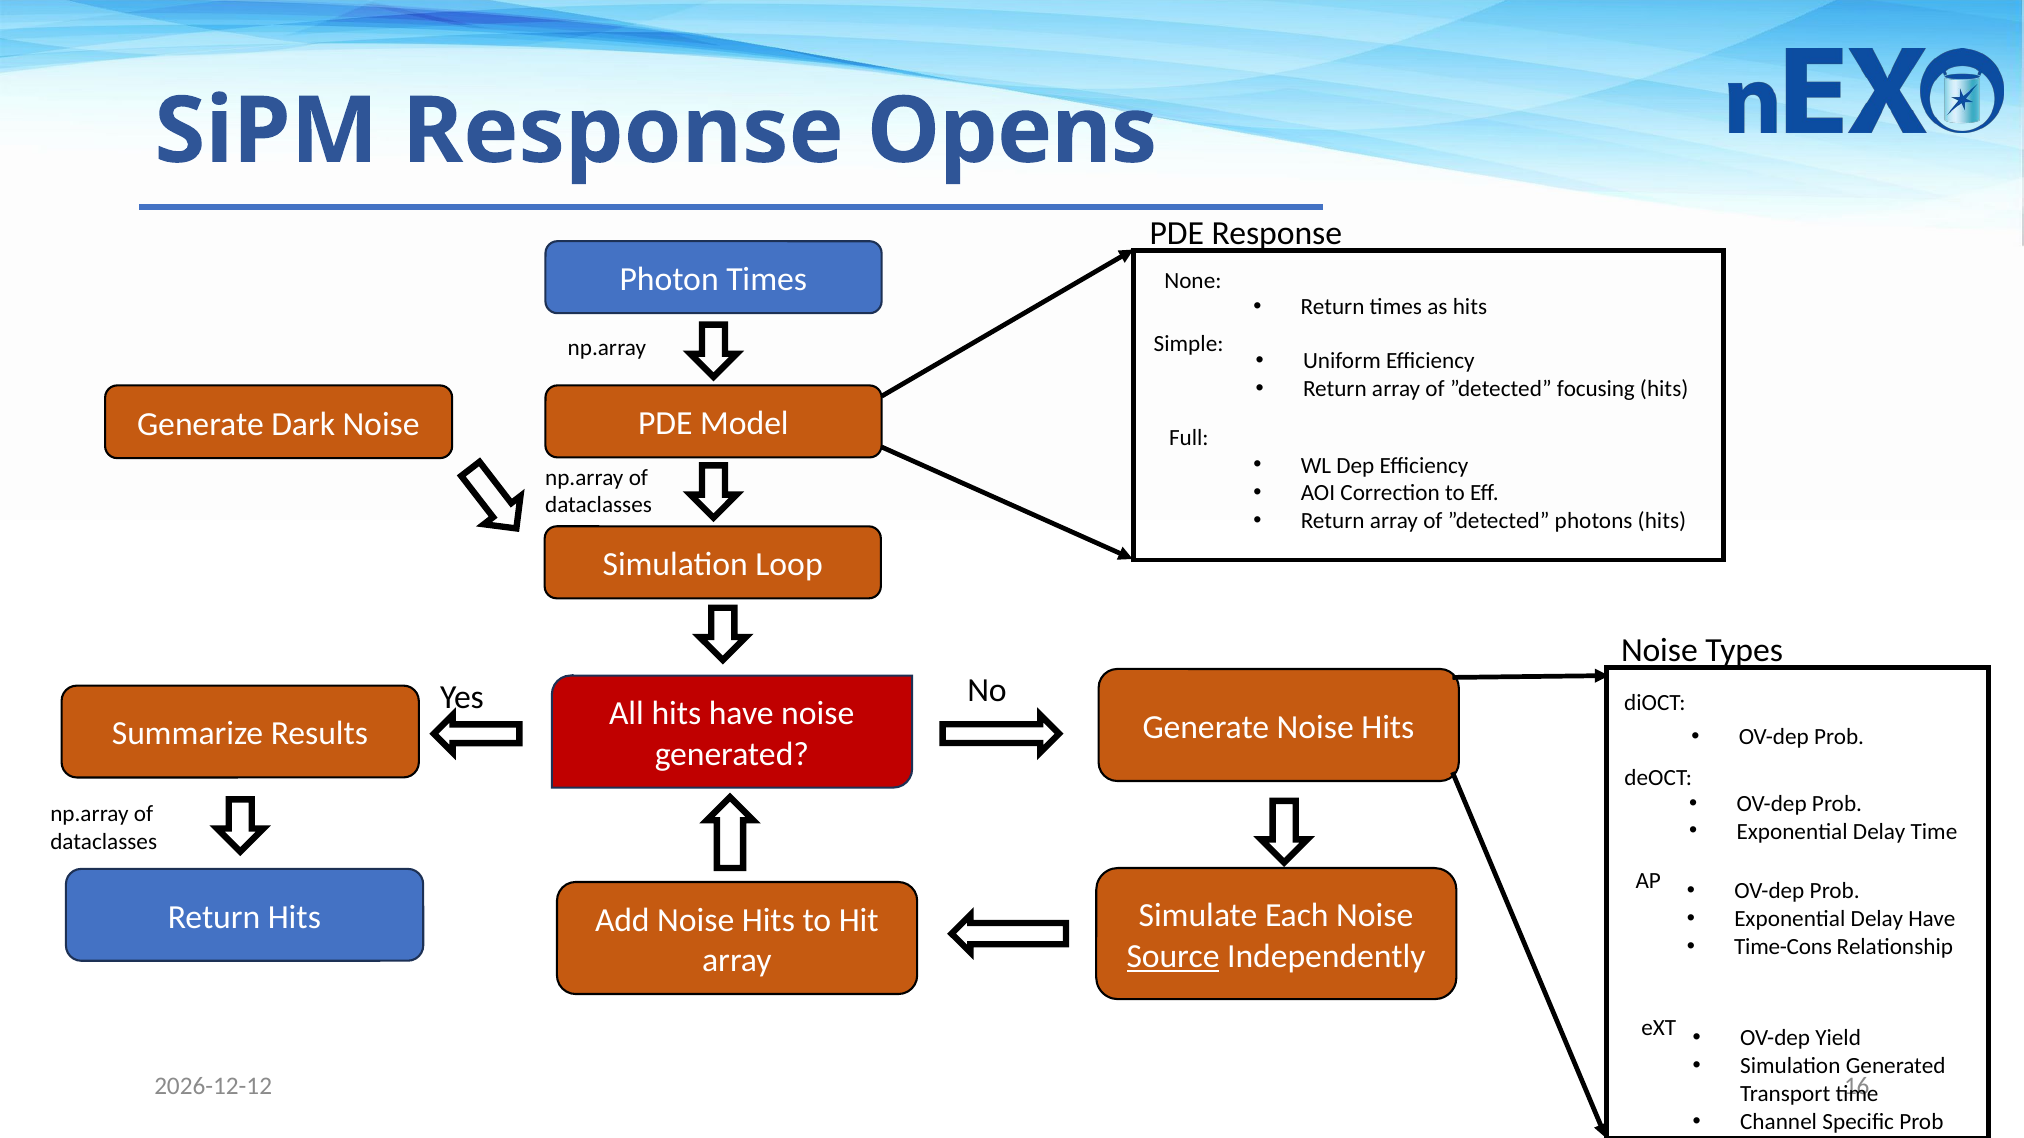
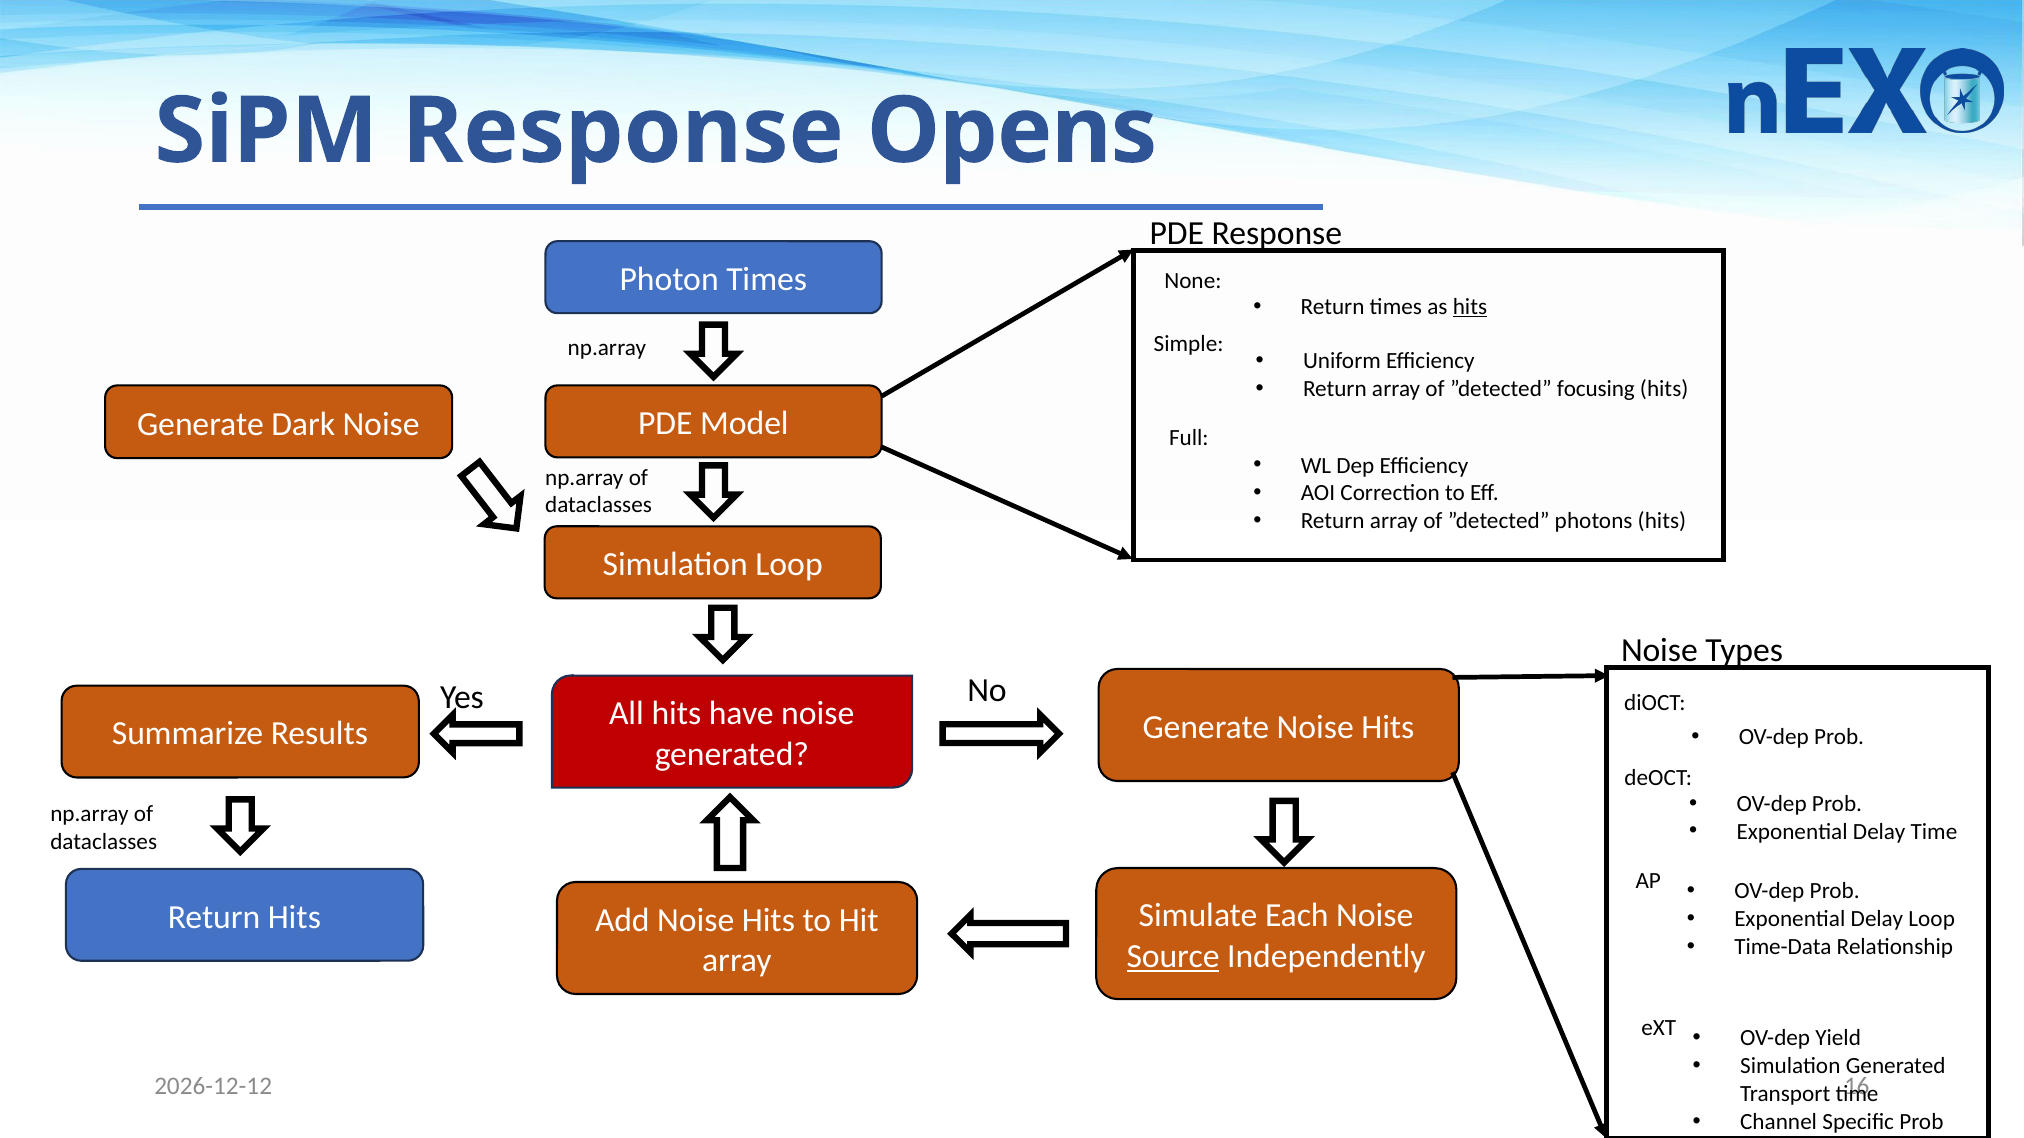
hits underline: none -> present (1470, 307)
Delay Have: Have -> Loop (1932, 919)
Time-Cons: Time-Cons -> Time-Data (1783, 947)
